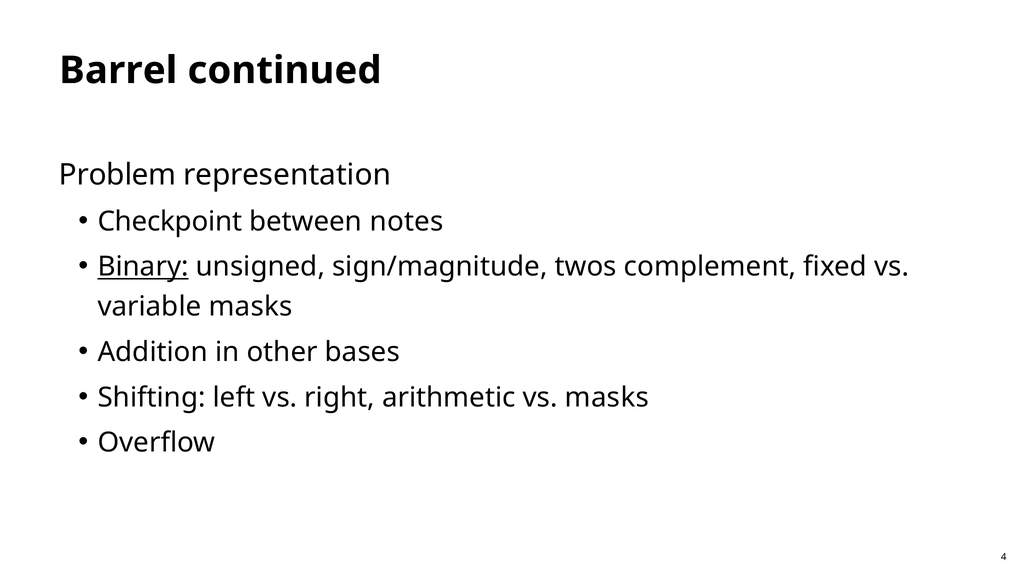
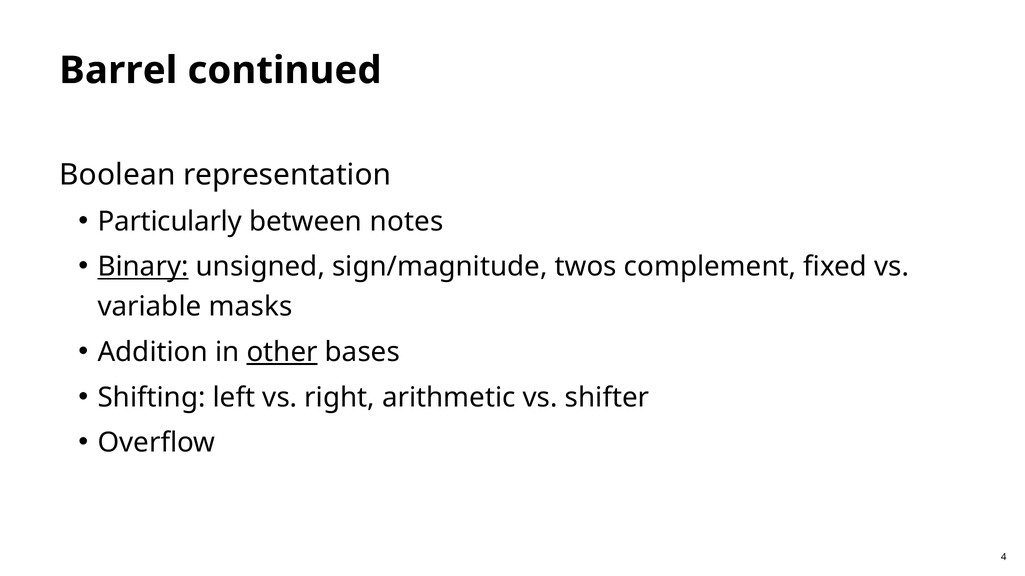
Problem: Problem -> Boolean (117, 175)
Checkpoint: Checkpoint -> Particularly (170, 222)
other underline: none -> present (282, 352)
vs masks: masks -> shifter (607, 398)
